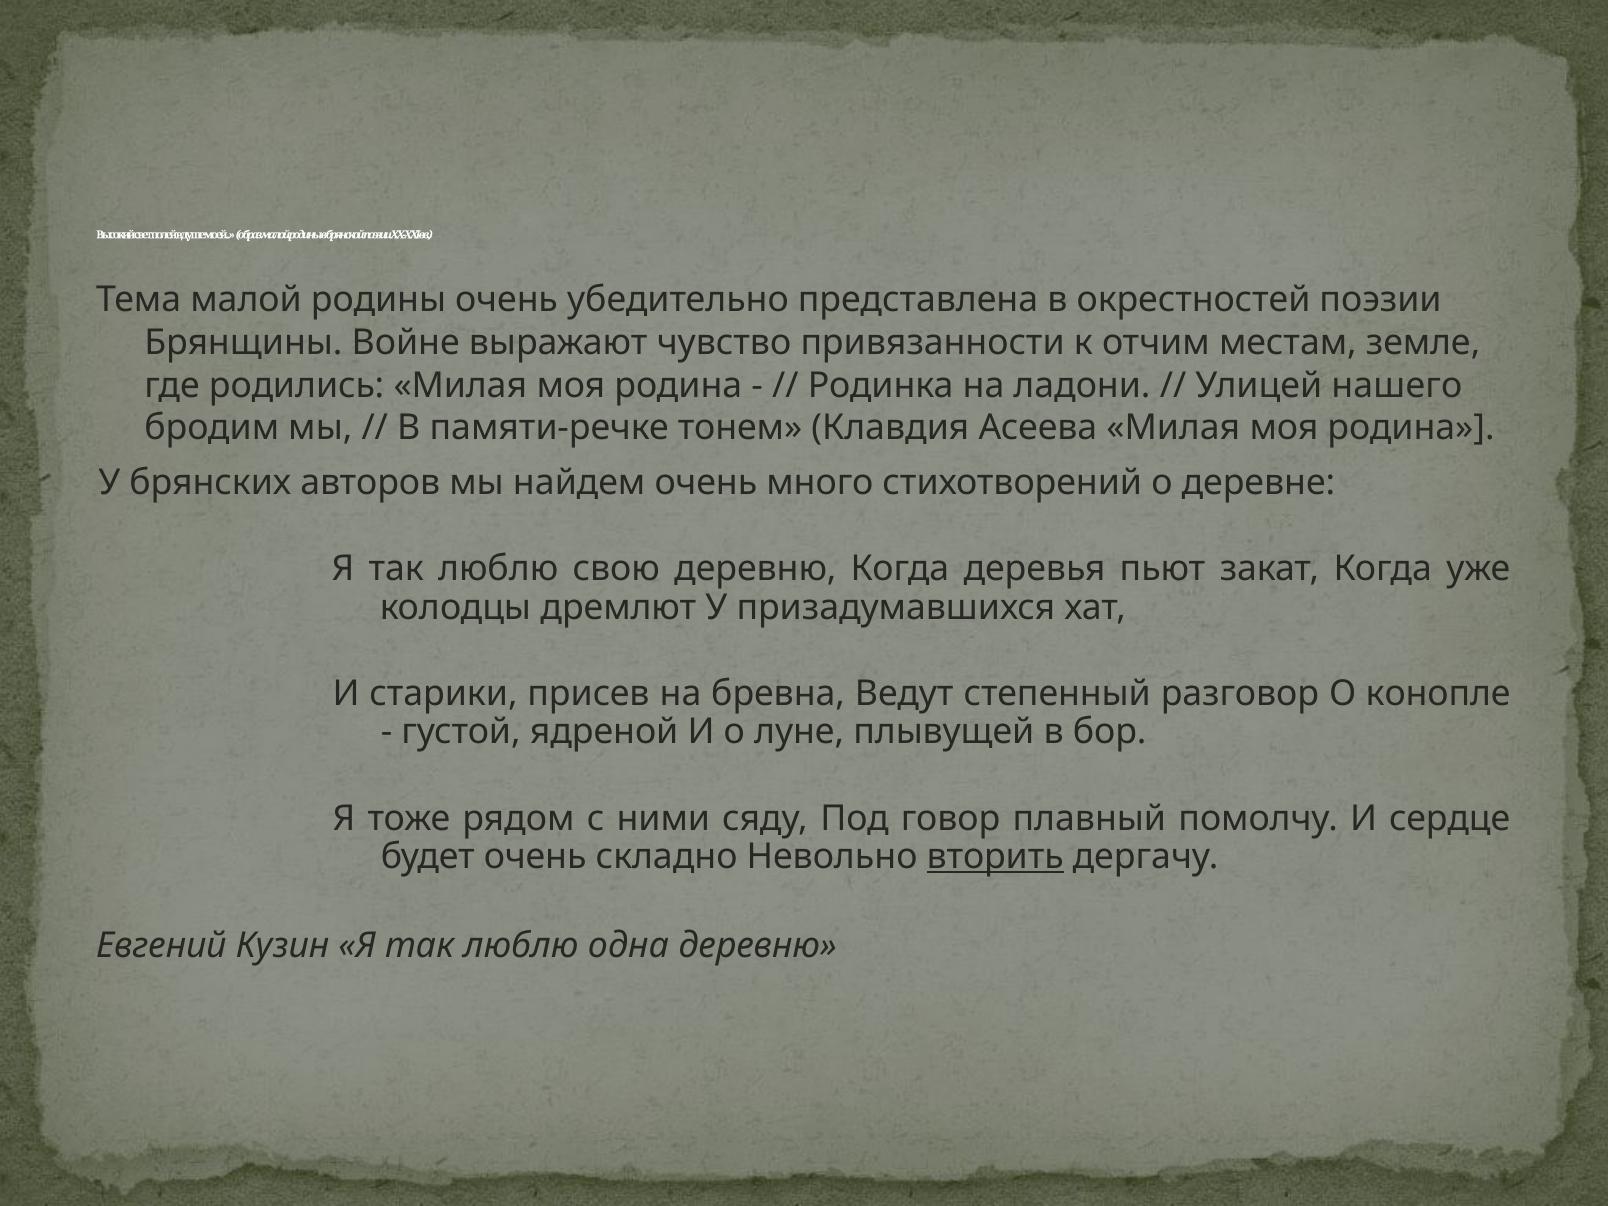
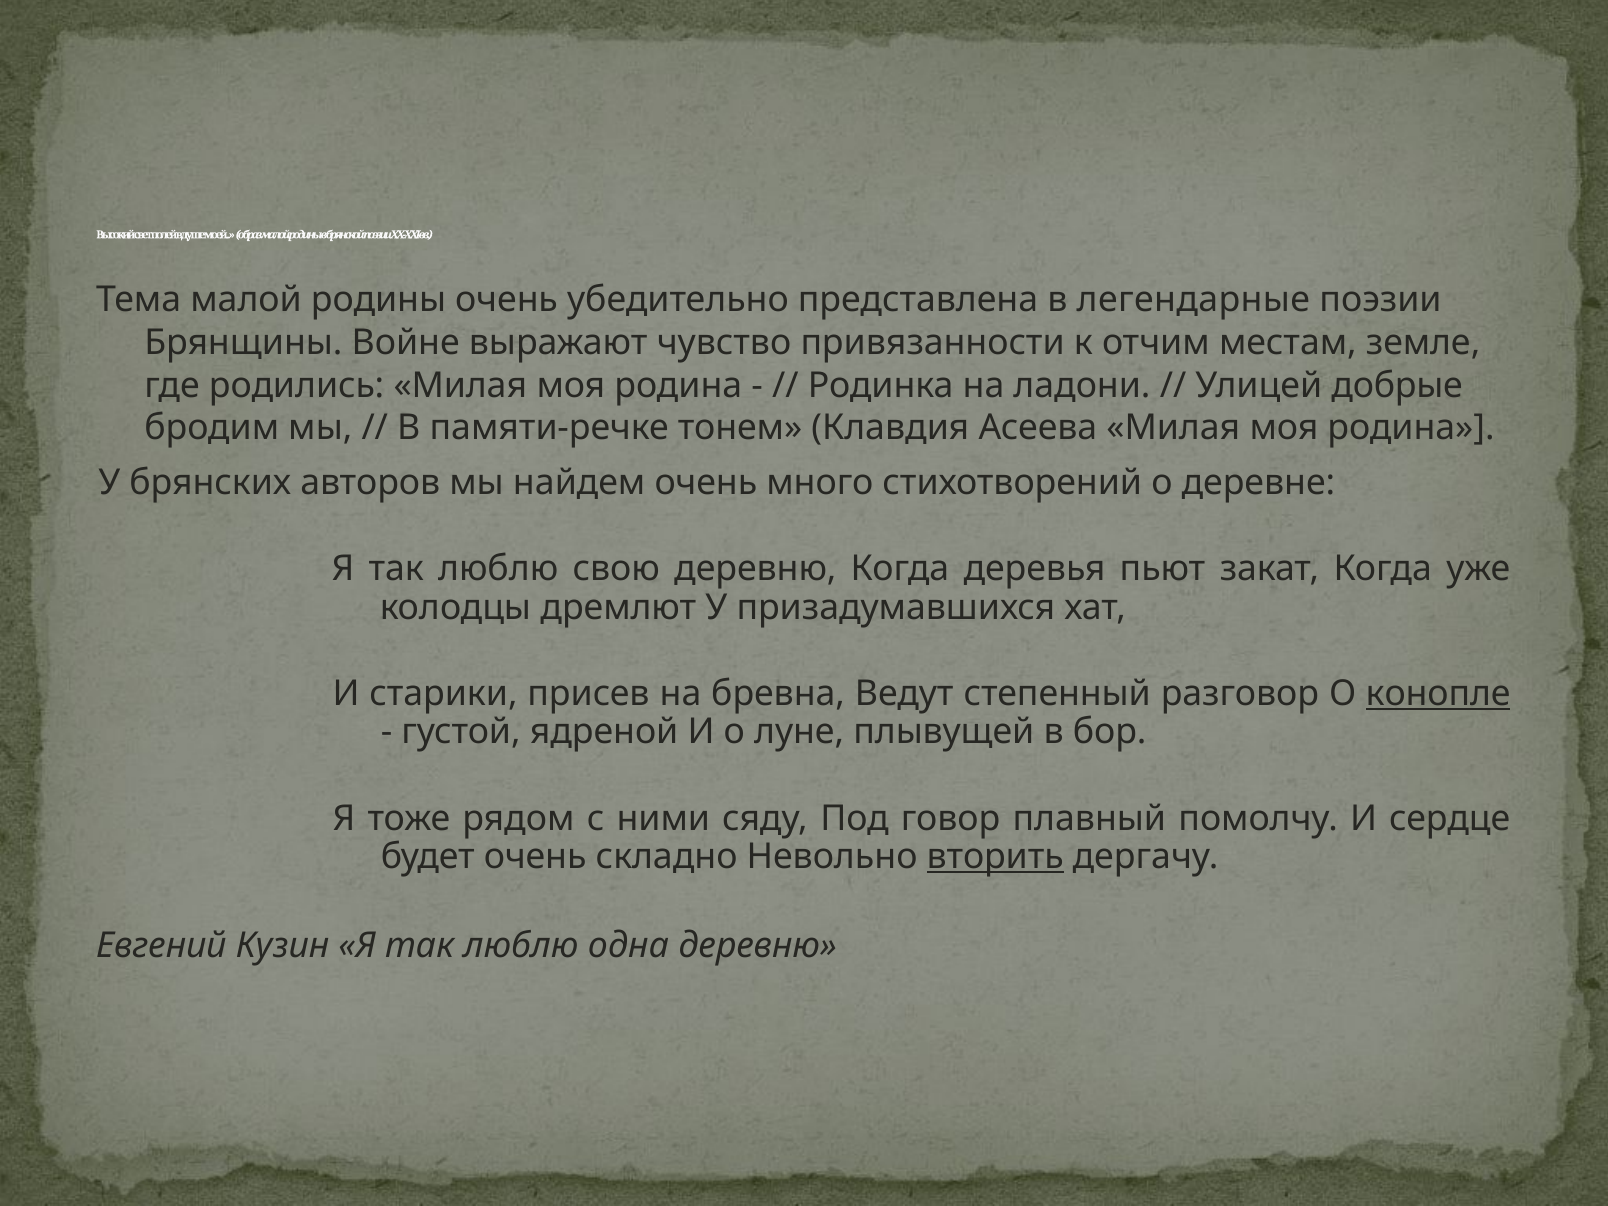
окрестностей: окрестностей -> легендарные (1193, 300)
нашего: нашего -> добрые (1397, 385)
конопле underline: none -> present (1438, 694)
